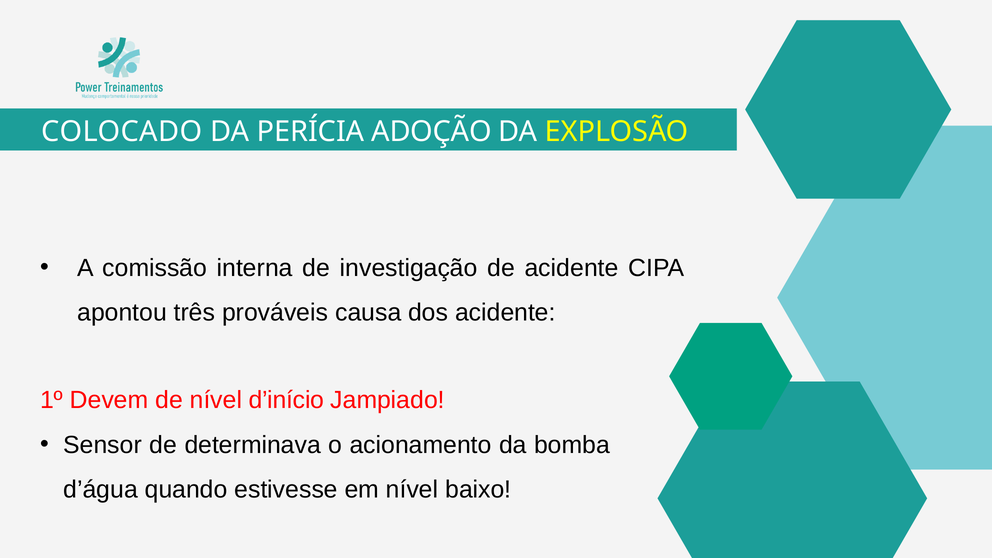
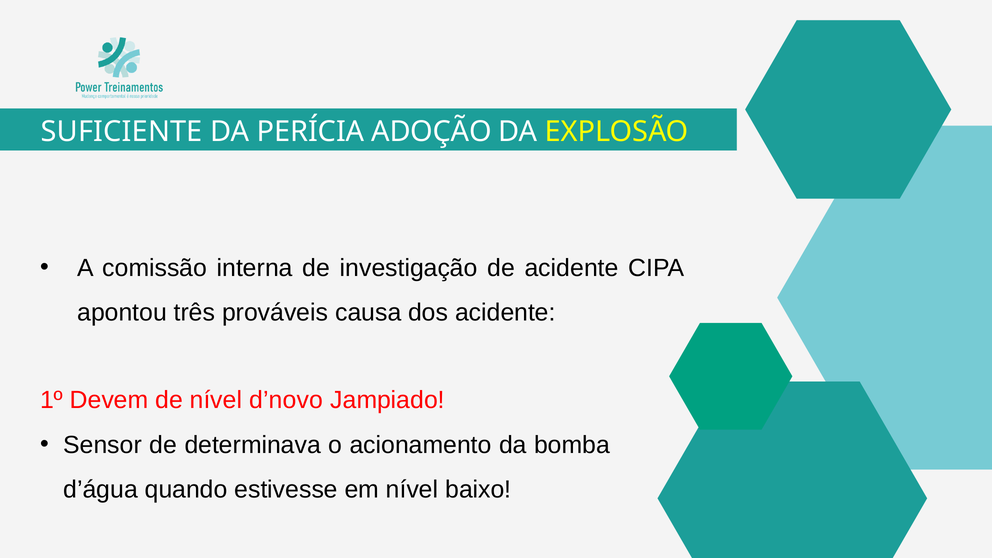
COLOCADO: COLOCADO -> SUFICIENTE (122, 131)
d’início: d’início -> d’novo (286, 400)
